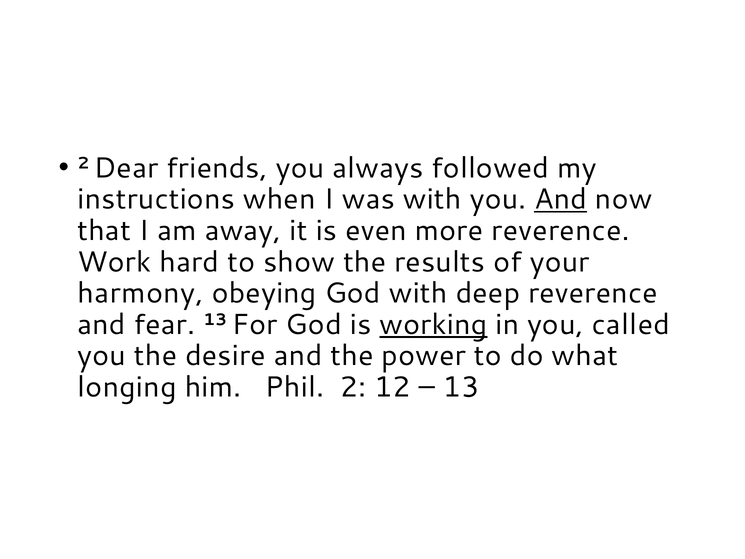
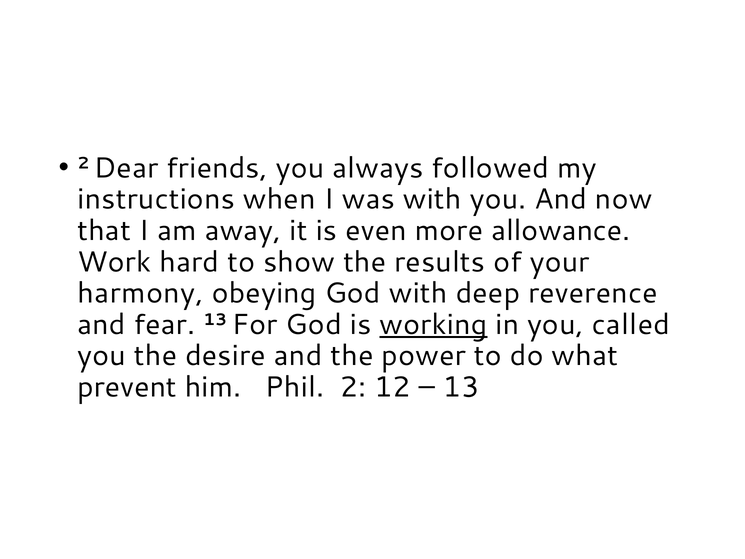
And underline: present -> none (561, 199)
more reverence: reverence -> allowance (561, 231)
longing: longing -> prevent (127, 387)
